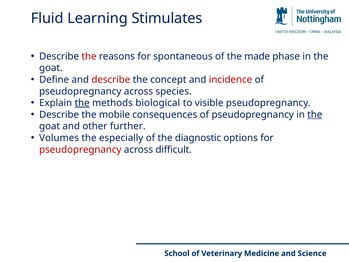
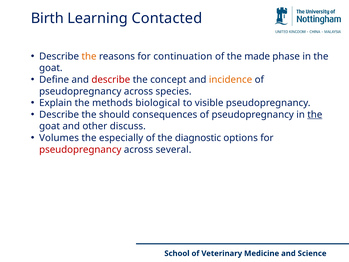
Fluid: Fluid -> Birth (47, 18)
Stimulates: Stimulates -> Contacted (167, 18)
the colour: red -> orange (89, 56)
spontaneous: spontaneous -> continuation (183, 56)
incidence colour: red -> orange (231, 80)
the underline: present -> none (82, 103)
mobile: mobile -> should (114, 114)
further: further -> discuss (128, 126)
difficult: difficult -> several (174, 149)
